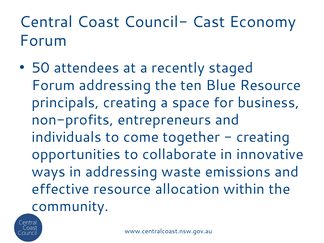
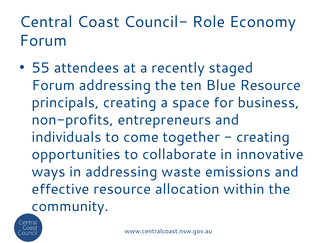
Cast: Cast -> Role (209, 22)
50: 50 -> 55 (41, 68)
